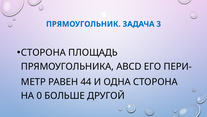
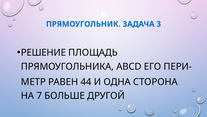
СТОРОНА: СТОРОНА -> РЕШЕНИЕ (43, 52)
0: 0 -> 7 (39, 95)
